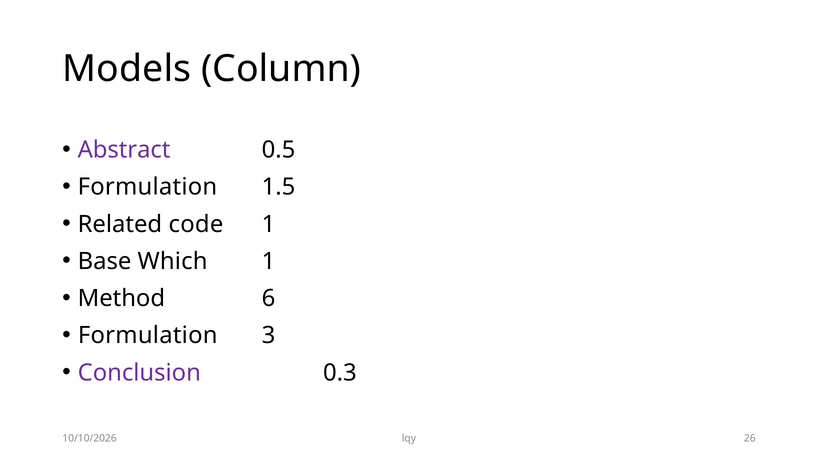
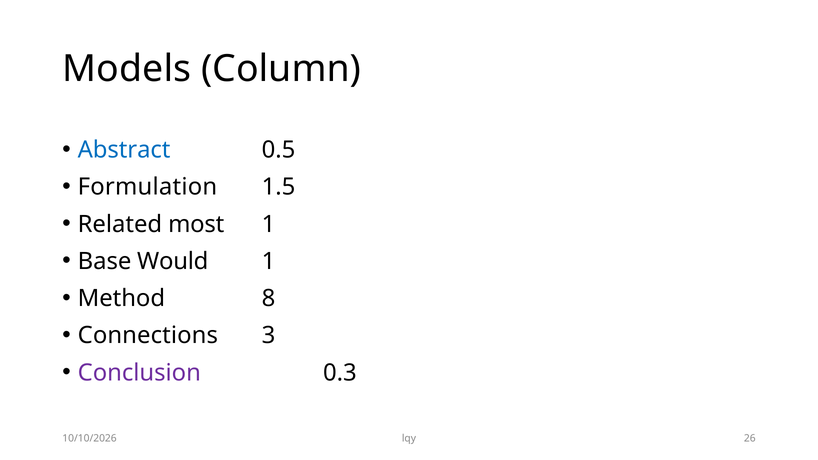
Abstract colour: purple -> blue (124, 150)
code: code -> most (196, 224)
Which: Which -> Would (173, 261)
6: 6 -> 8 (269, 299)
Formulation: Formulation -> Connections (148, 336)
